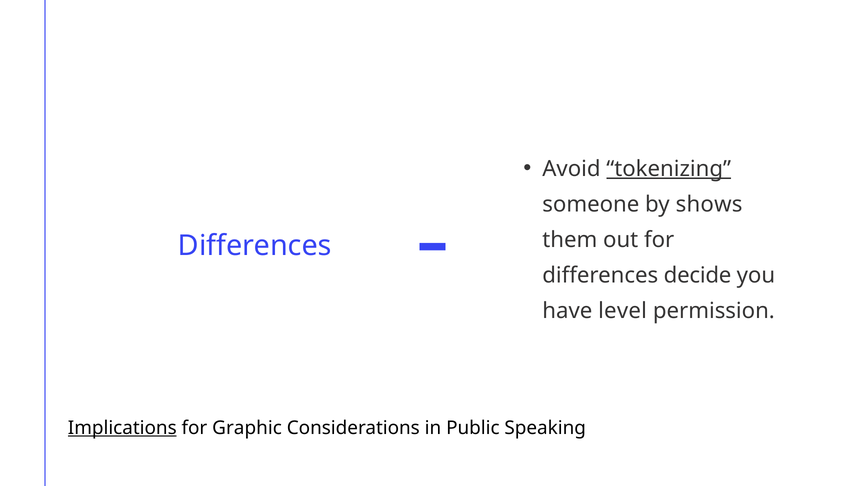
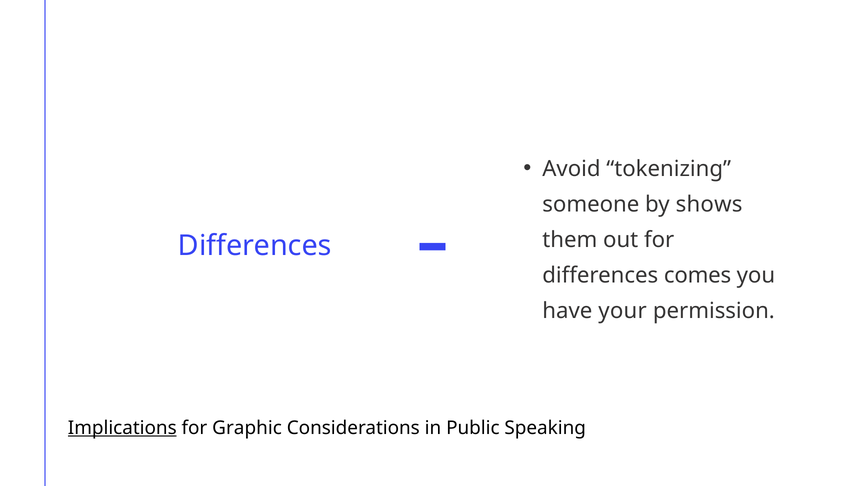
tokenizing underline: present -> none (669, 169)
decide: decide -> comes (698, 276)
level: level -> your (623, 311)
